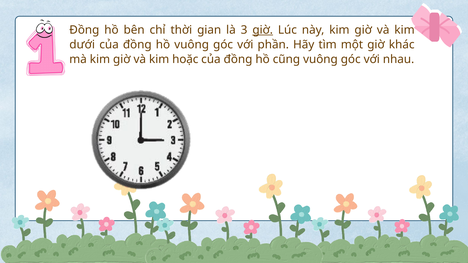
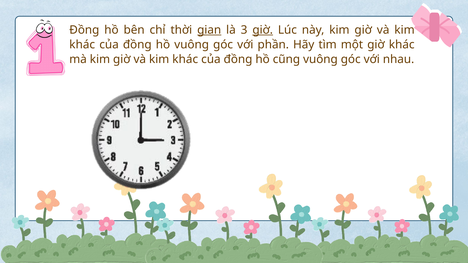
gian underline: none -> present (209, 30)
dưới: dưới -> khác (82, 45)
hoặc: hoặc -> khác (185, 59)
